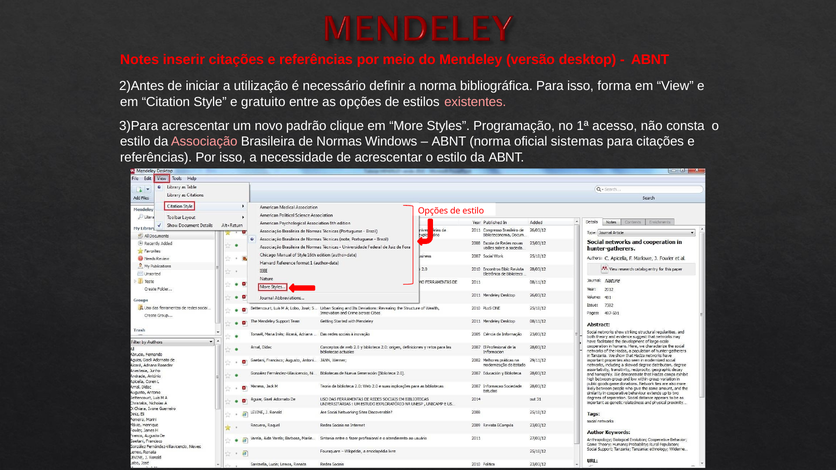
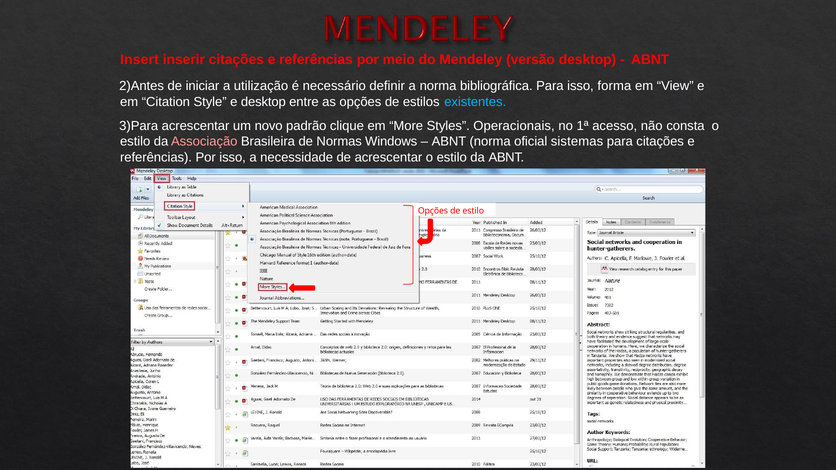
Notes: Notes -> Insert (140, 60)
e gratuito: gratuito -> desktop (263, 102)
existentes colour: pink -> light blue (475, 102)
Programação: Programação -> Operacionais (514, 126)
